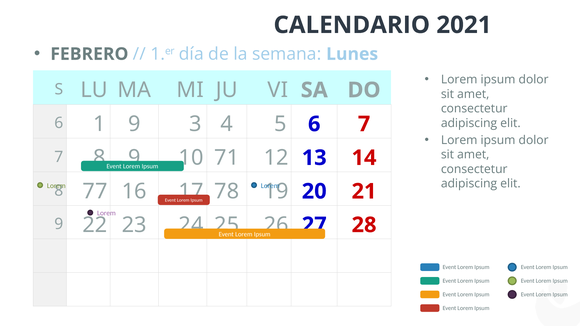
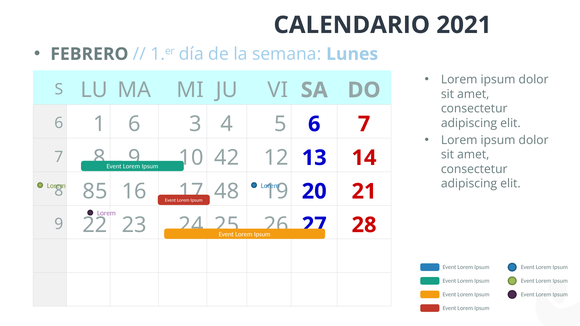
1 9: 9 -> 6 (134, 124)
71: 71 -> 42 (227, 158)
77: 77 -> 85 (95, 192)
78: 78 -> 48 (227, 192)
